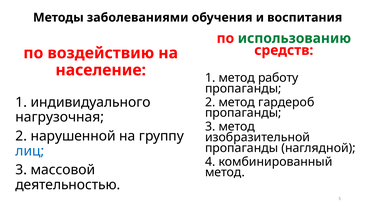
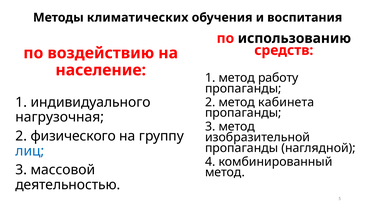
заболеваниями: заболеваниями -> климатических (138, 18)
использованию colour: green -> black (294, 38)
гардероб: гардероб -> кабинета (286, 102)
нарушенной: нарушенной -> физического (73, 136)
